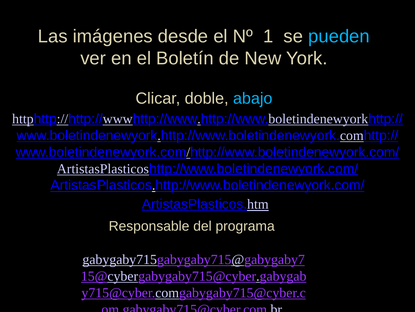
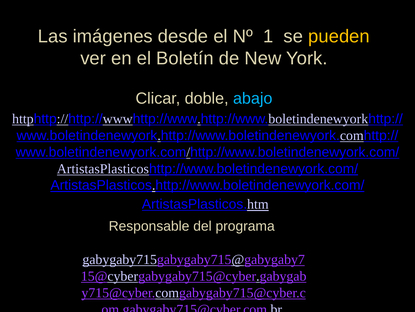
pueden colour: light blue -> yellow (339, 36)
